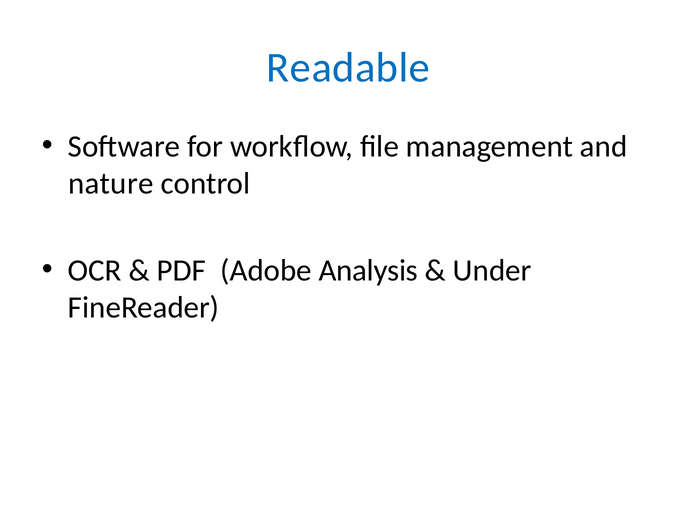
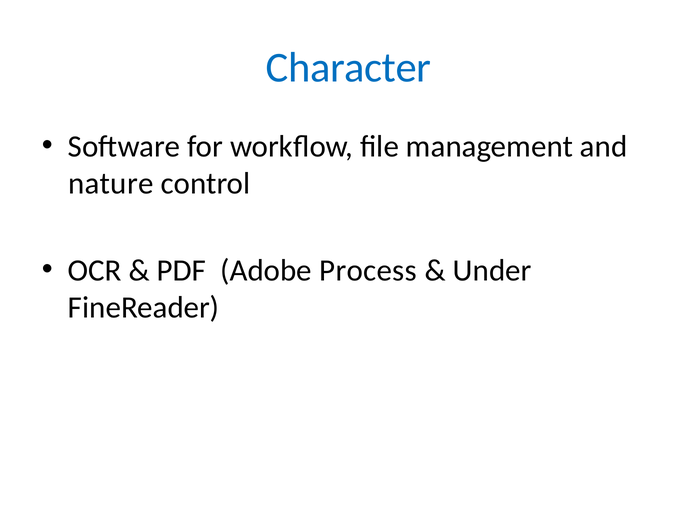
Readable: Readable -> Character (349, 67)
Analysis: Analysis -> Process (368, 270)
